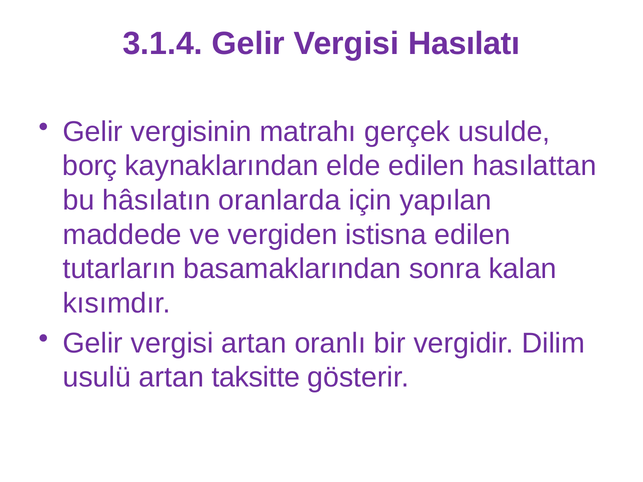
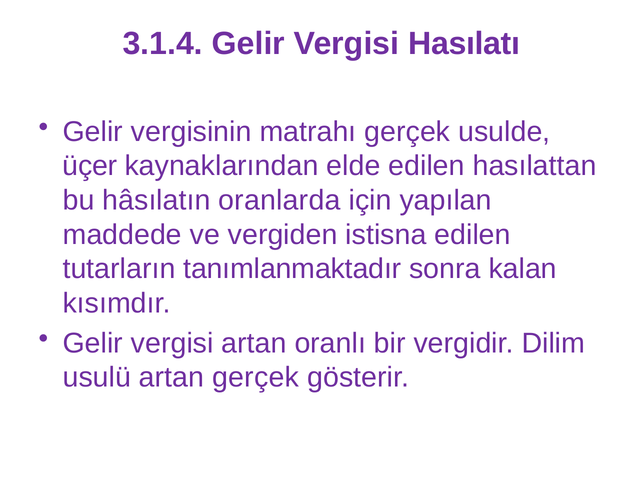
borç: borç -> üçer (90, 166)
basamaklarından: basamaklarından -> tanımlanmaktadır (292, 269)
artan taksitte: taksitte -> gerçek (256, 378)
